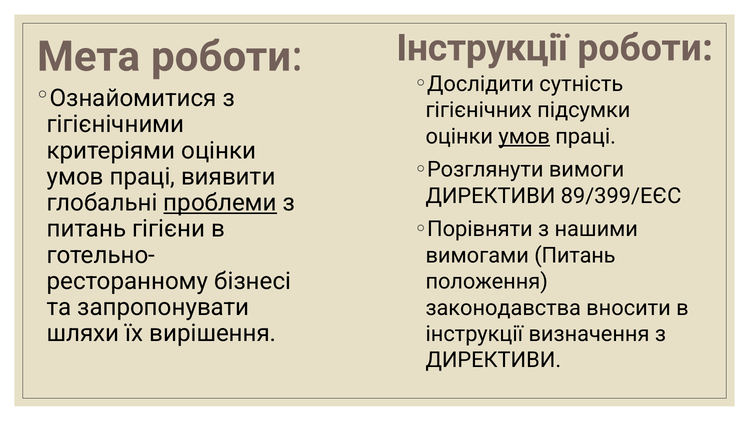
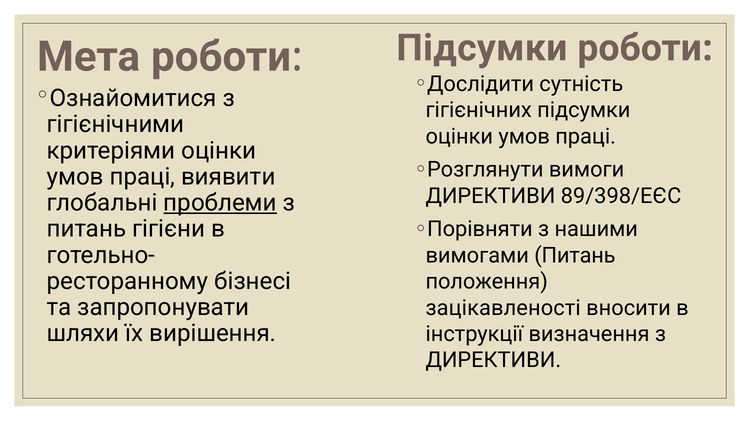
Інструкції: Інструкції -> Підсумки (482, 48)
умов underline: present -> none (524, 137)
89/399/ЕЄС: 89/399/ЕЄС -> 89/398/ЕЄС (621, 196)
законодавства: законодавства -> зацікавленості (503, 308)
